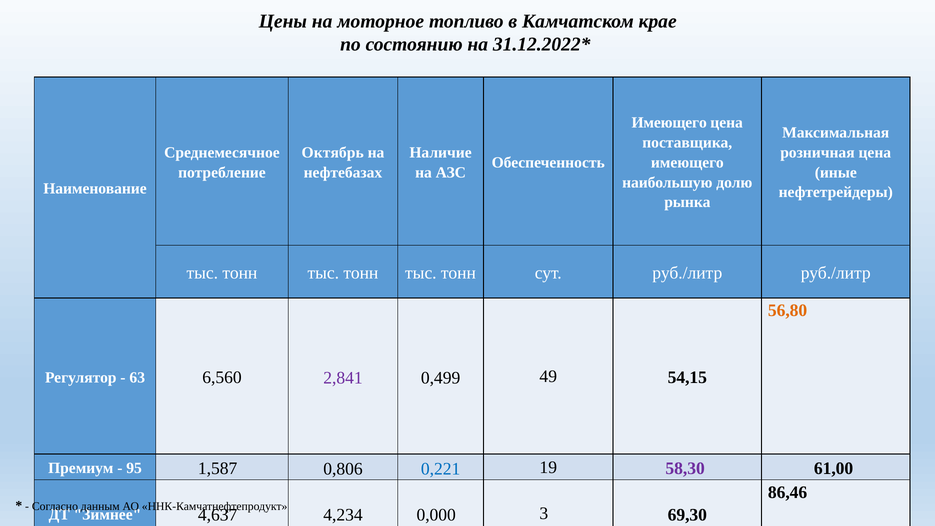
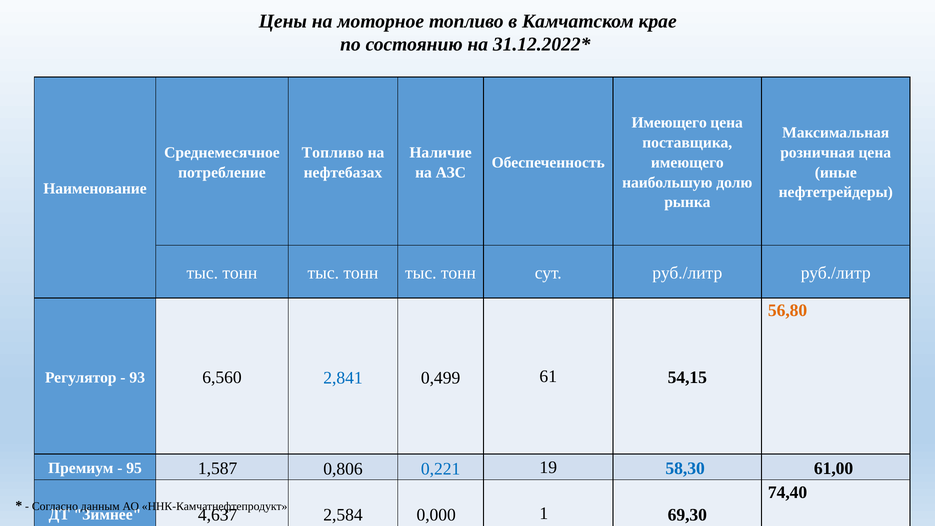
Октябрь: Октябрь -> Топливо (333, 152)
63: 63 -> 93 (137, 377)
2,841 colour: purple -> blue (343, 378)
49: 49 -> 61 (548, 376)
58,30 colour: purple -> blue (685, 468)
86,46: 86,46 -> 74,40 (788, 492)
4,234: 4,234 -> 2,584 (343, 515)
3: 3 -> 1 (544, 514)
